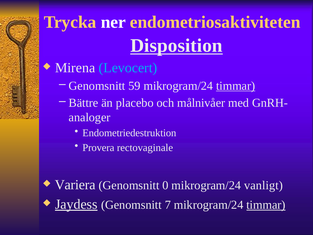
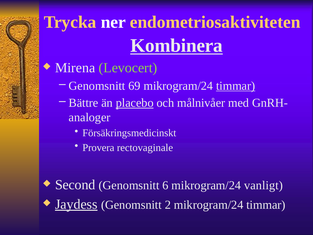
Disposition: Disposition -> Kombinera (177, 45)
Levocert colour: light blue -> light green (128, 68)
59: 59 -> 69 (134, 86)
placebo underline: none -> present (135, 103)
Endometriedestruktion: Endometriedestruktion -> Försäkringsmedicinskt (129, 133)
Variera: Variera -> Second (75, 185)
0: 0 -> 6 (165, 185)
7: 7 -> 2 (168, 205)
timmar underline: present -> none (266, 205)
